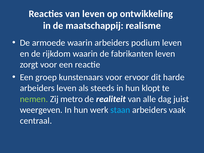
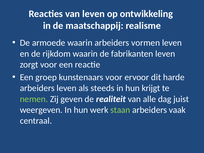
podium: podium -> vormen (146, 43)
klopt: klopt -> krijgt (151, 88)
metro: metro -> geven (72, 99)
staan colour: light blue -> light green (120, 110)
